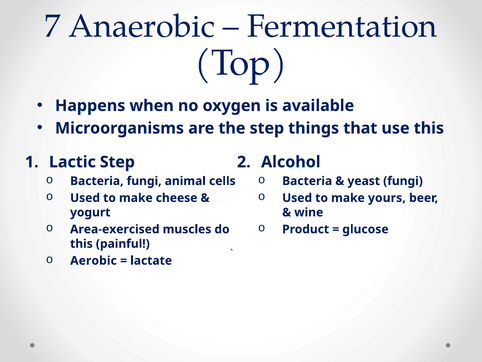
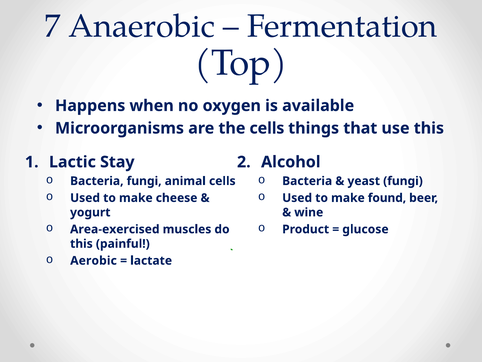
the step: step -> cells (267, 128)
Lactic Step: Step -> Stay (117, 162)
yours: yours -> found (387, 198)
